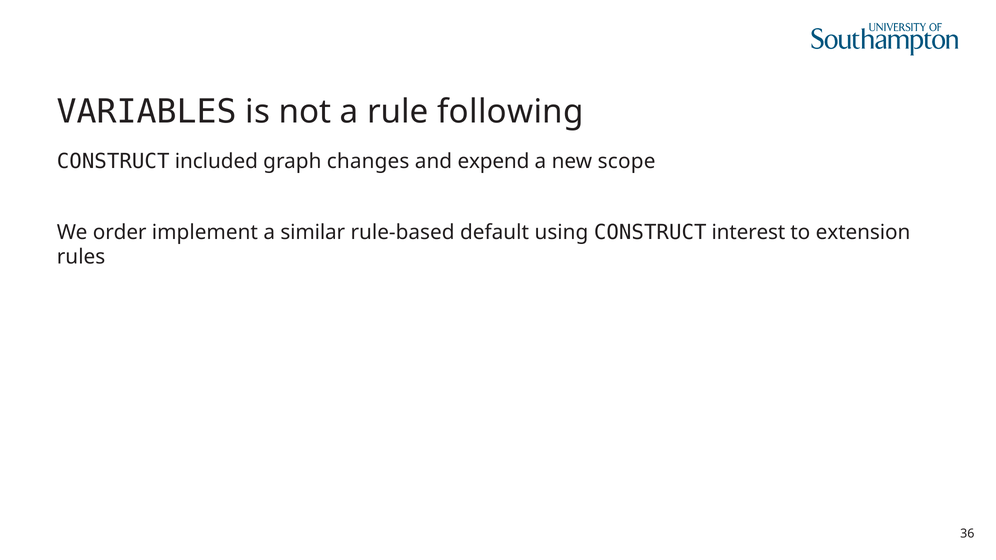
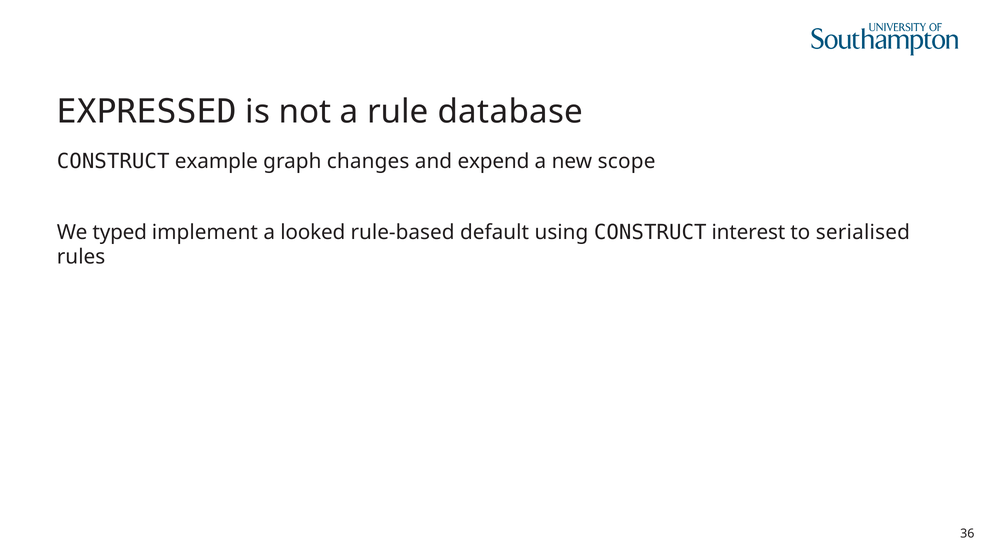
VARIABLES: VARIABLES -> EXPRESSED (147, 112)
following: following -> database (510, 112)
included: included -> example (216, 162)
order: order -> typed (120, 232)
similar: similar -> looked (313, 232)
extension: extension -> serialised (863, 232)
